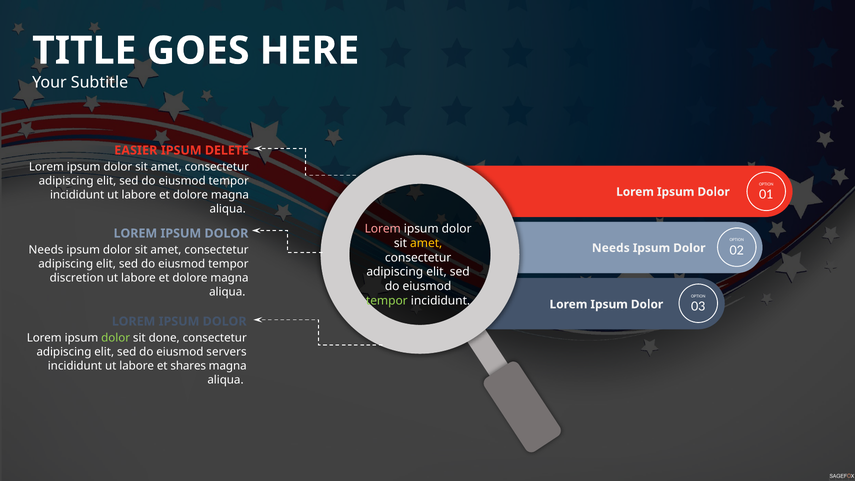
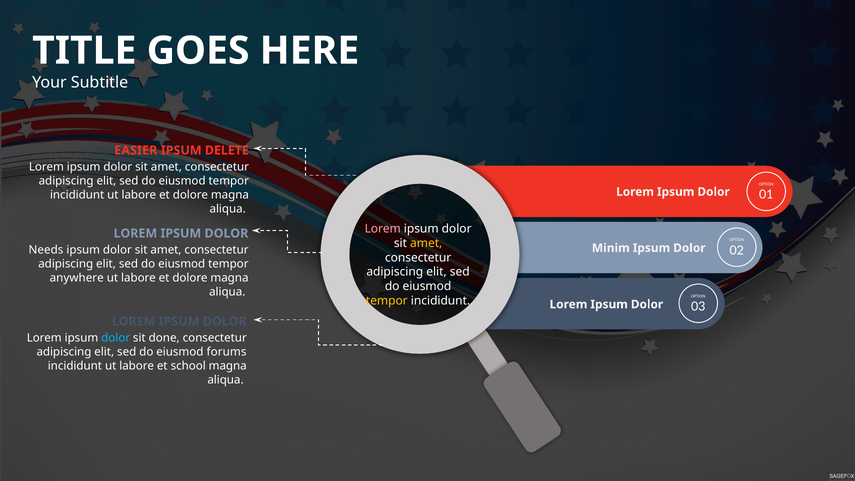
Needs: Needs -> Minim (611, 248)
discretion: discretion -> anywhere (77, 278)
tempor colour: light green -> yellow (387, 301)
dolor colour: light green -> light blue (116, 338)
servers: servers -> forums (226, 352)
shares: shares -> school (188, 366)
